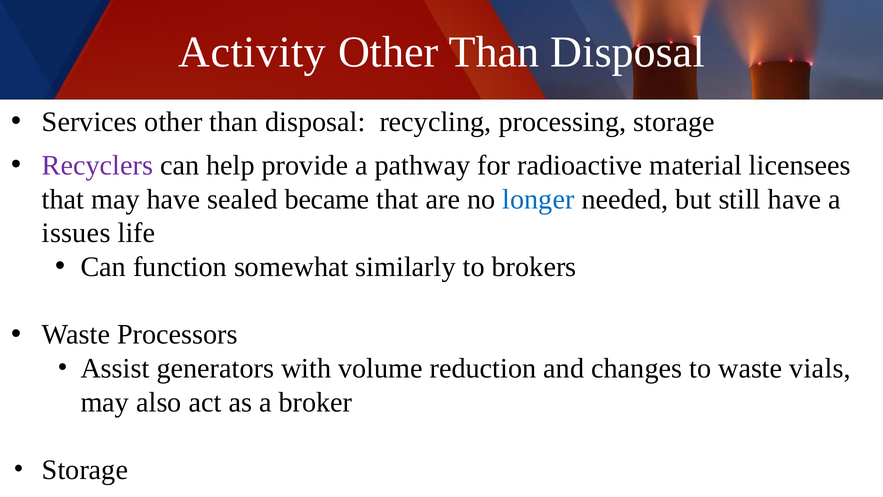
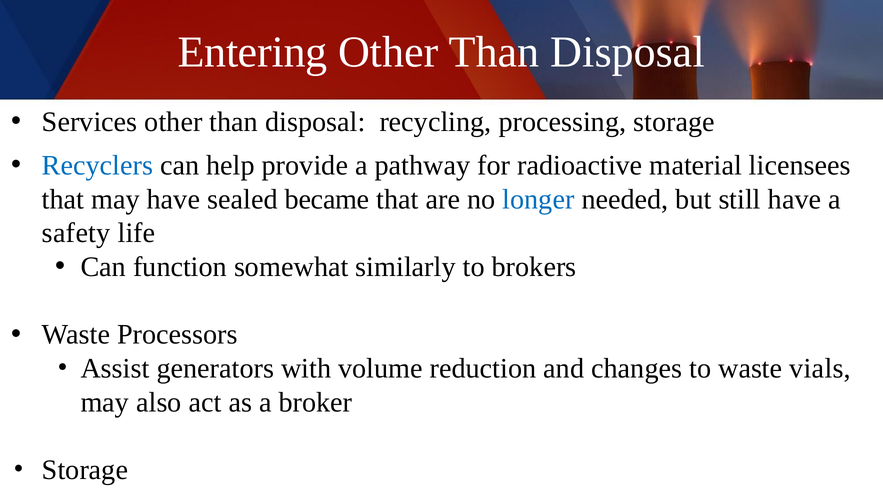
Activity: Activity -> Entering (253, 52)
Recyclers colour: purple -> blue (98, 165)
issues: issues -> safety (76, 233)
